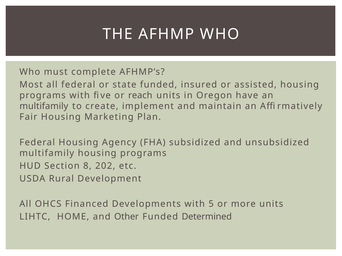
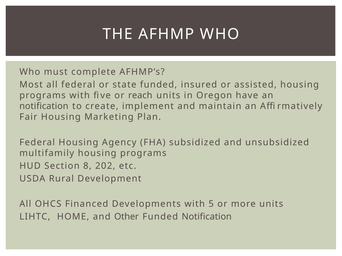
multifamily: multifamily -> notification (44, 106)
Funded Determined: Determined -> Notification (207, 217)
